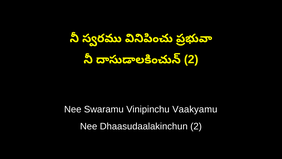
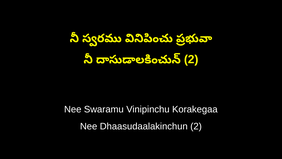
Vaakyamu: Vaakyamu -> Korakegaa (195, 109)
